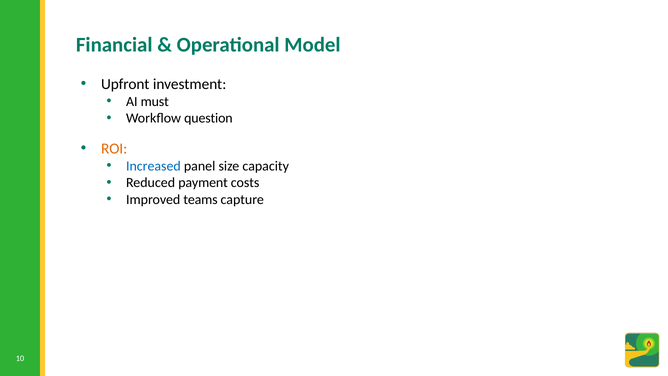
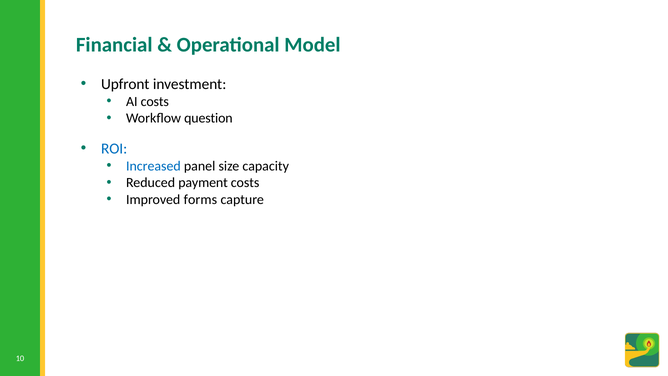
AI must: must -> costs (155, 102)
ROI colour: orange -> blue (114, 148)
teams: teams -> forms (200, 199)
